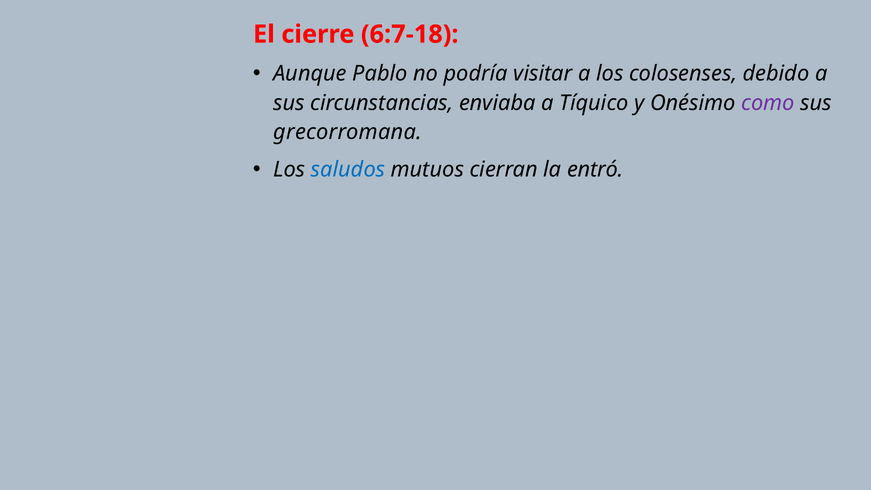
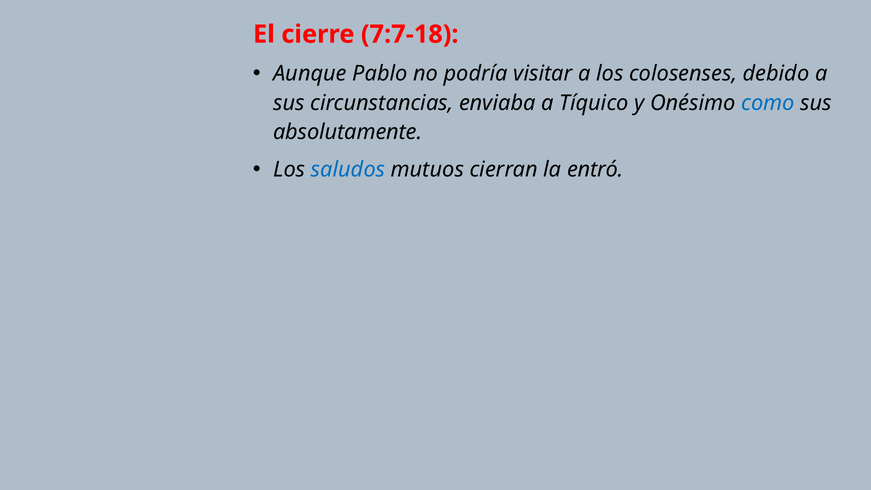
6:7-18: 6:7-18 -> 7:7-18 (410, 34)
como colour: purple -> blue (768, 103)
grecorromana: grecorromana -> absolutamente (348, 132)
